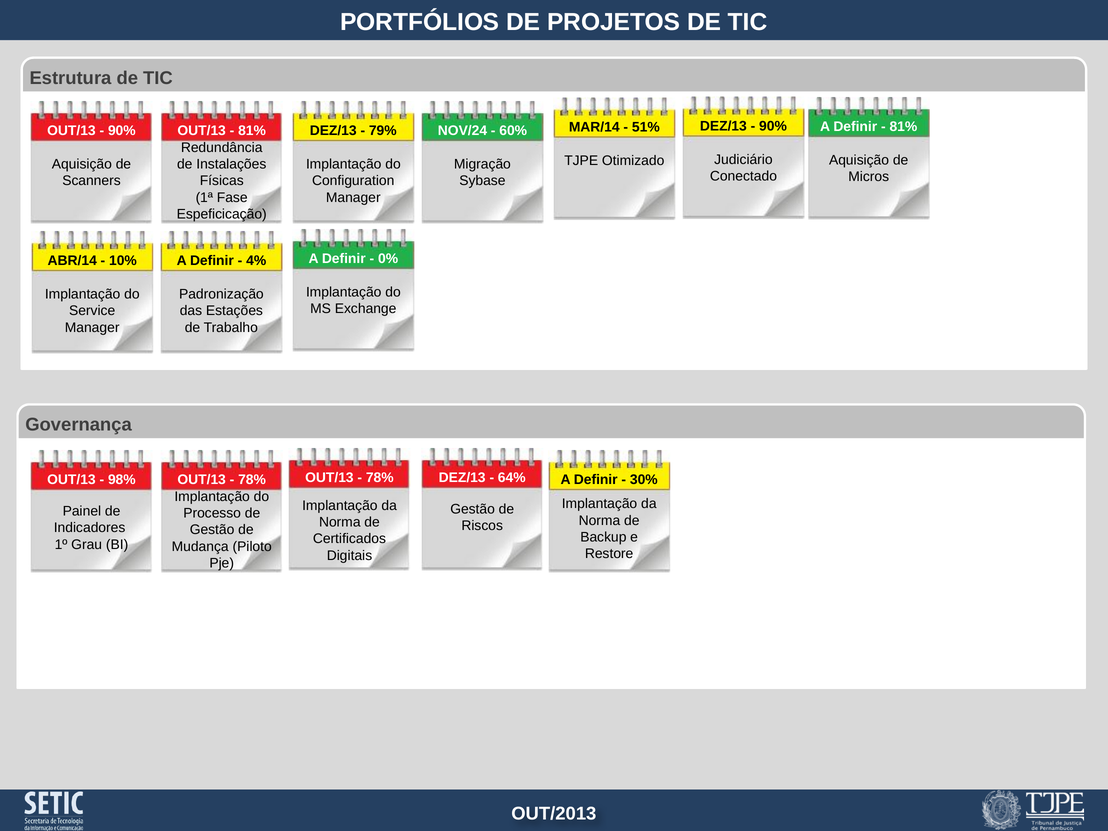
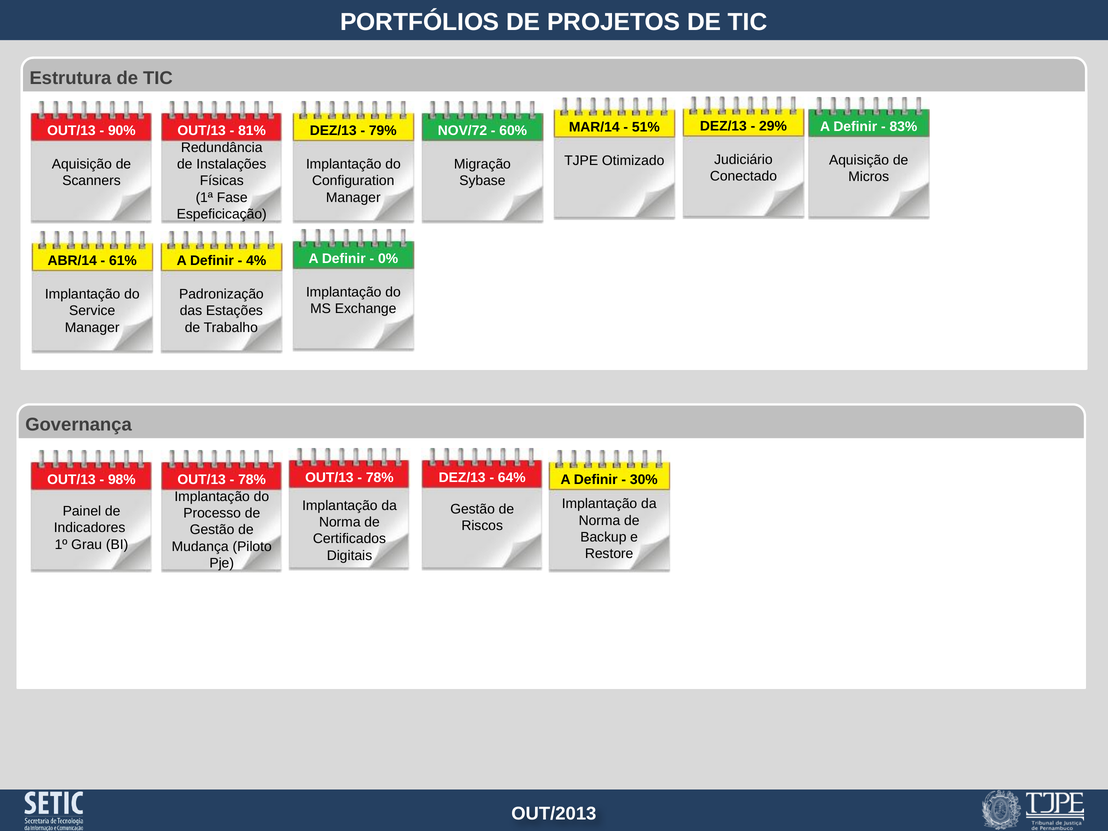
90%: 90% -> 29% (773, 126)
81%: 81% -> 83% (903, 127)
NOV/24: NOV/24 -> NOV/72 (462, 131)
10%: 10% -> 61% (123, 261)
